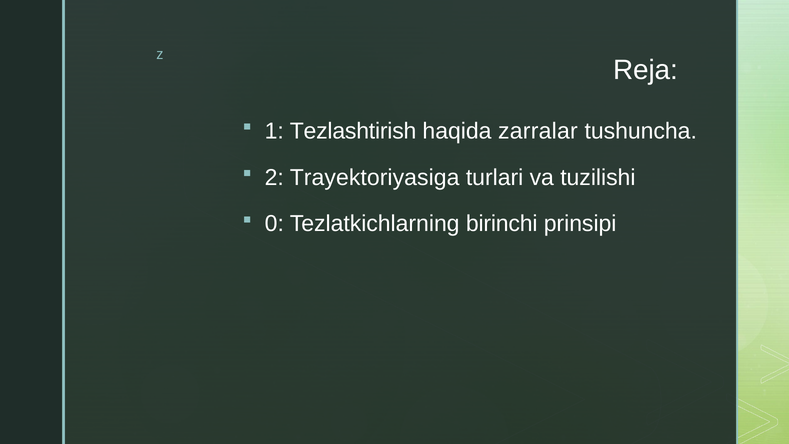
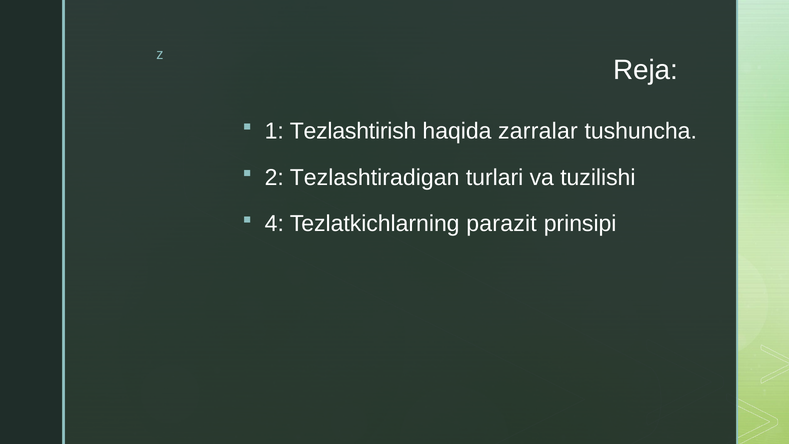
Trayektoriyasiga: Trayektoriyasiga -> Tezlashtiradigan (375, 177)
0: 0 -> 4 (274, 224)
birinchi: birinchi -> parazit (502, 224)
